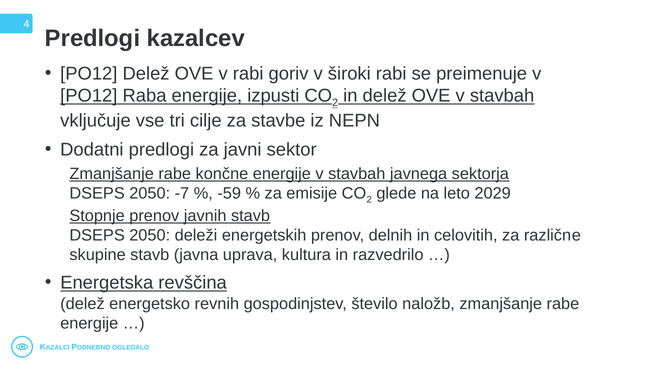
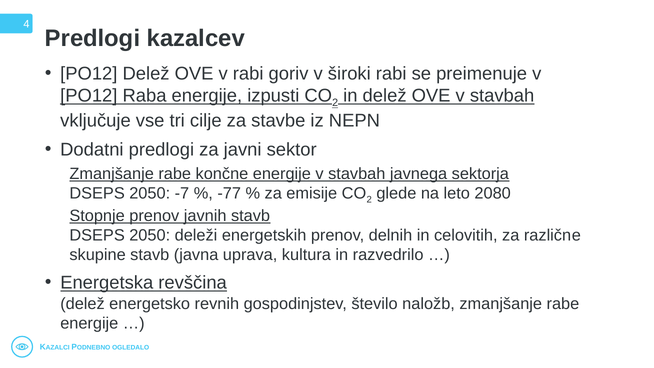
-59: -59 -> -77 (229, 193)
2029: 2029 -> 2080 (493, 193)
